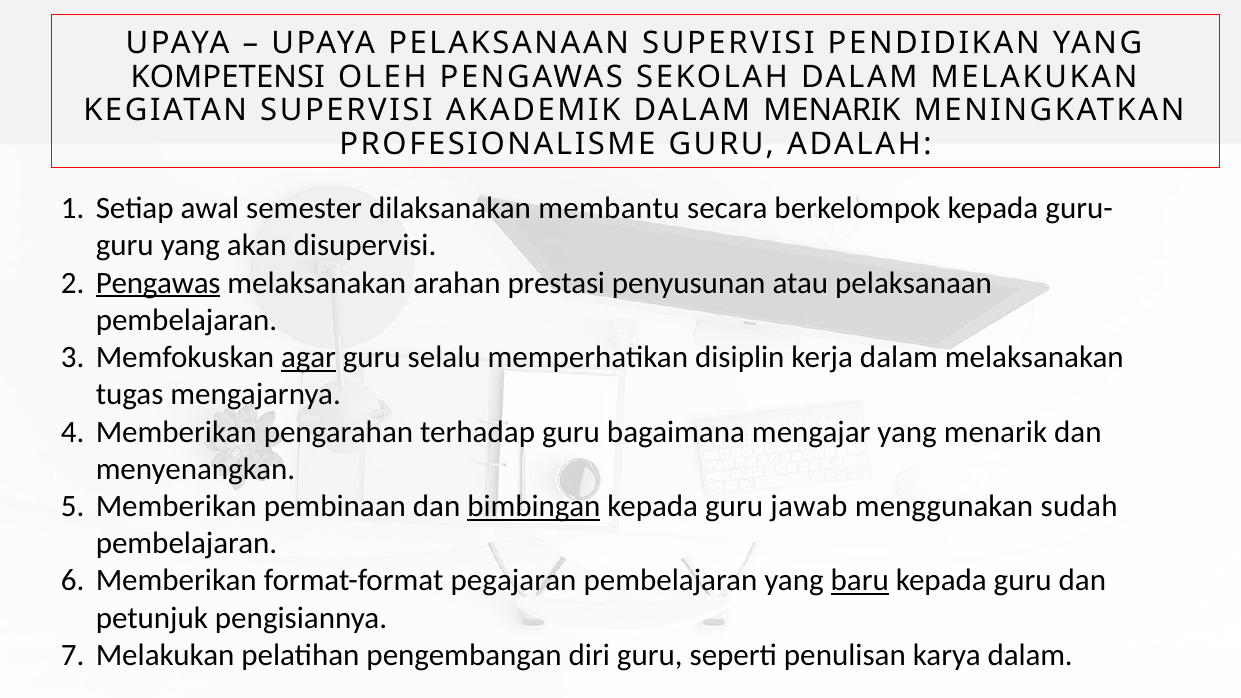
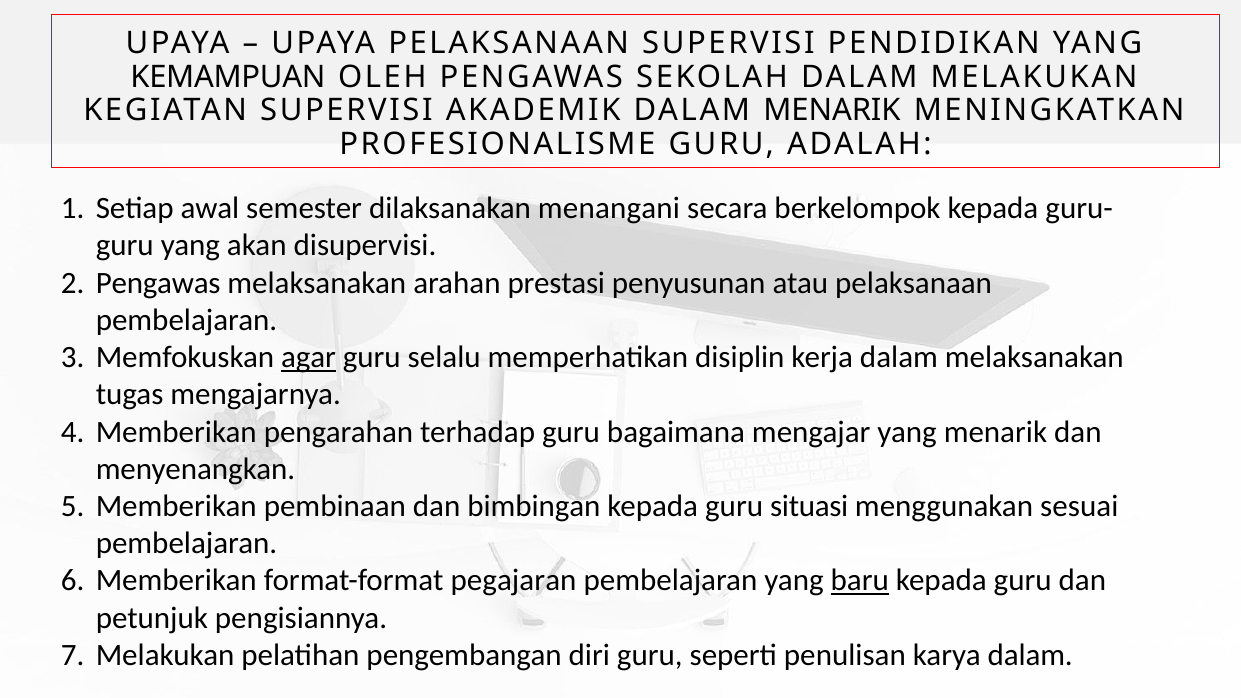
KOMPETENSI: KOMPETENSI -> KEMAMPUAN (228, 77)
membantu: membantu -> menangani (609, 208)
Pengawas underline: present -> none (158, 283)
bimbingan underline: present -> none (534, 506)
jawab: jawab -> situasi (809, 506)
sudah: sudah -> sesuai (1079, 506)
